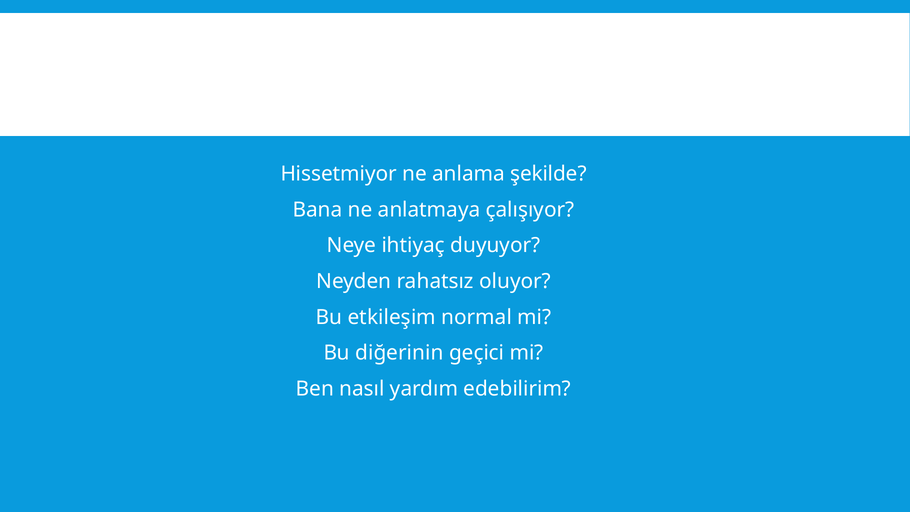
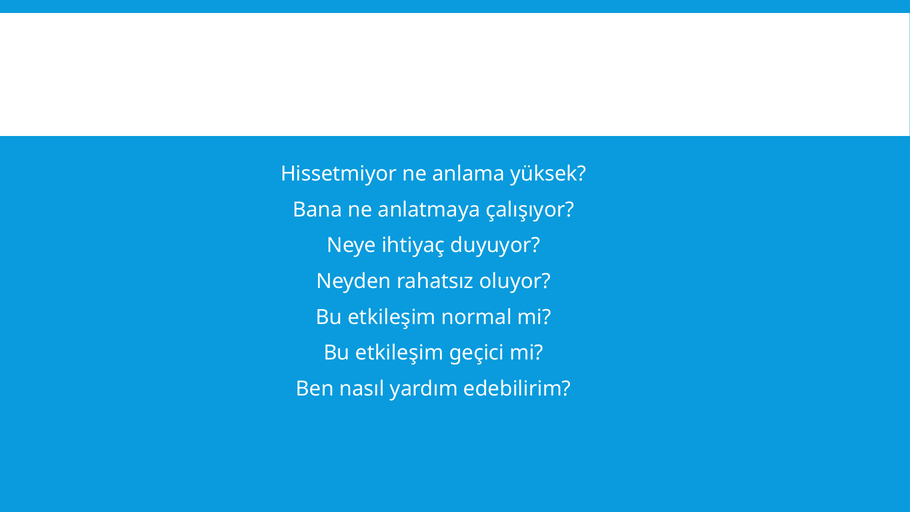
şekilde: şekilde -> yüksek (548, 174)
diğerinin: diğerinin -> etkileşim (399, 353)
